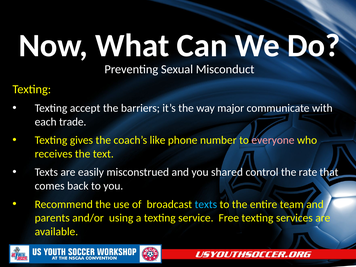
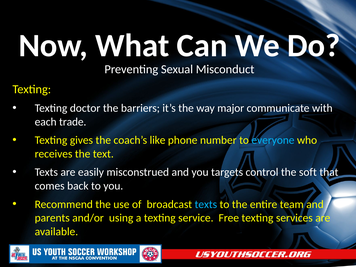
accept: accept -> doctor (85, 108)
everyone colour: pink -> light blue (273, 140)
shared: shared -> targets (227, 172)
rate: rate -> soft (308, 172)
